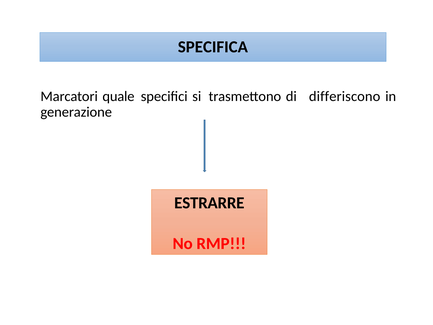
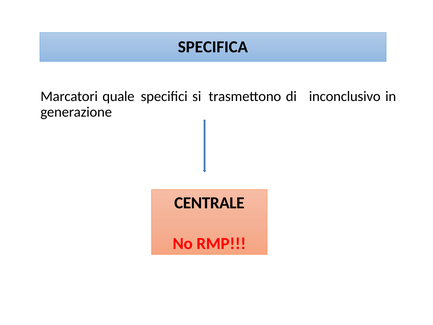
differiscono: differiscono -> inconclusivo (345, 96)
ESTRARRE: ESTRARRE -> CENTRALE (209, 203)
